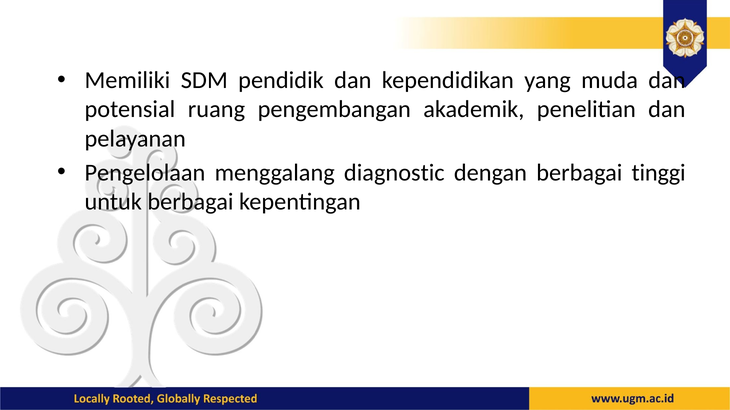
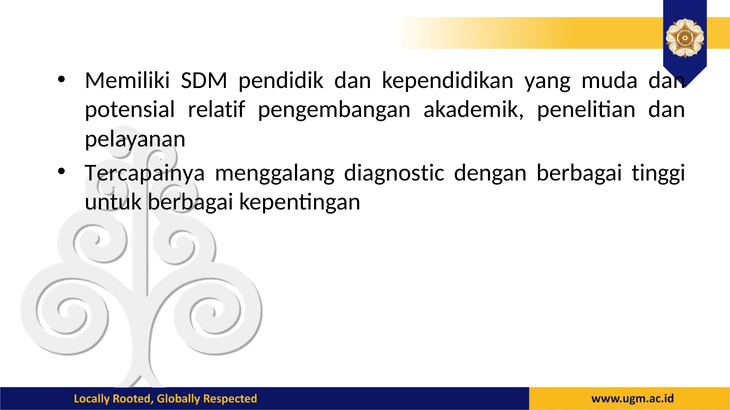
ruang: ruang -> relatif (217, 110)
Pengelolaan: Pengelolaan -> Tercapainya (145, 173)
